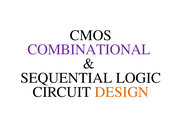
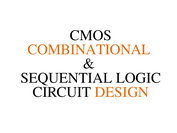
COMBINATIONAL colour: purple -> orange (89, 49)
